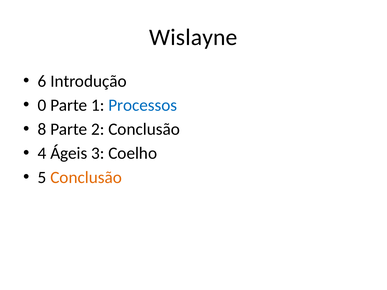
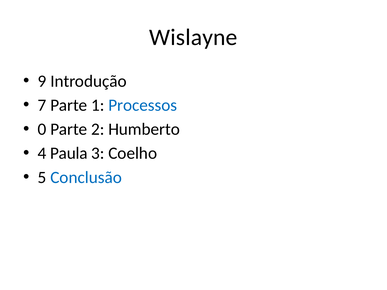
6: 6 -> 9 (42, 81)
0: 0 -> 7 (42, 105)
8: 8 -> 0 (42, 129)
2 Conclusão: Conclusão -> Humberto (144, 129)
Ágeis: Ágeis -> Paula (69, 153)
Conclusão colour: orange -> blue (86, 178)
